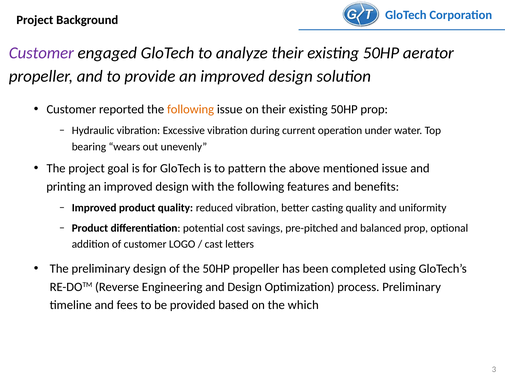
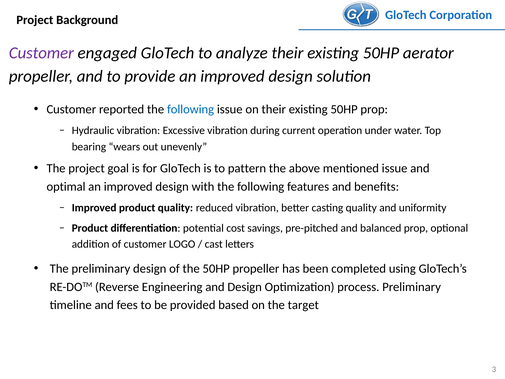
following colour: orange -> blue (191, 109)
printing: printing -> optimal (66, 186)
which: which -> target (303, 305)
